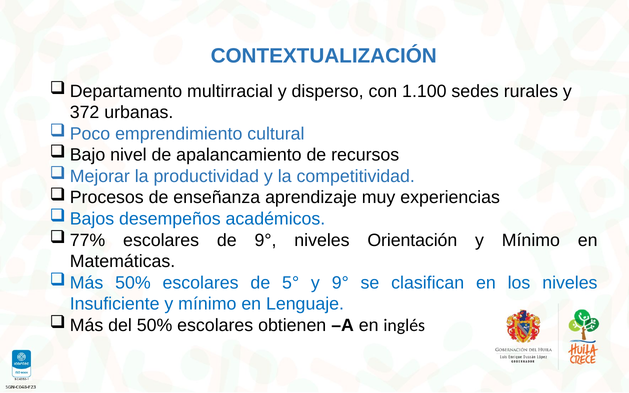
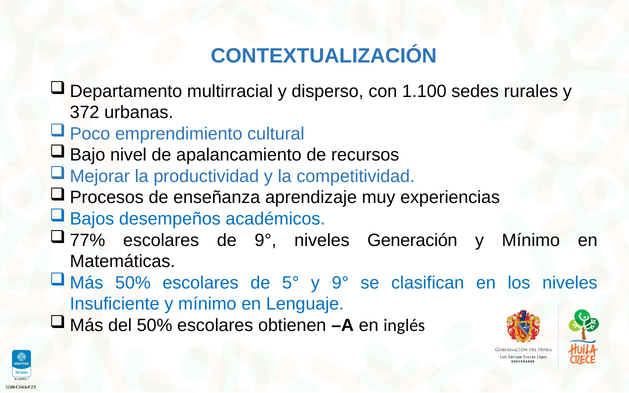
Orientación: Orientación -> Generación (412, 240)
